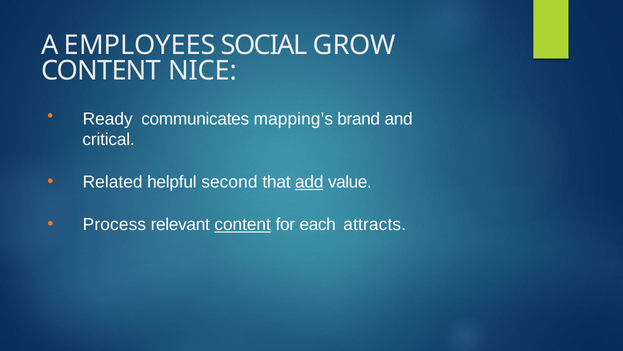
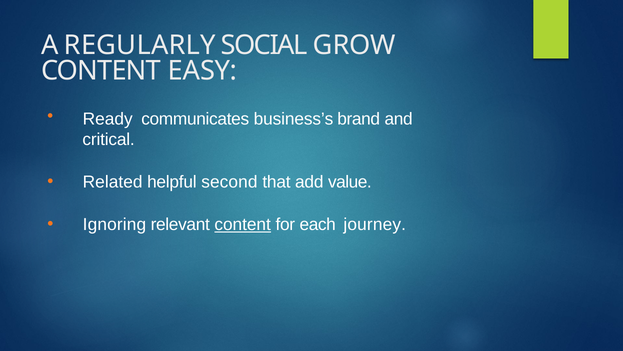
EMPLOYEES: EMPLOYEES -> REGULARLY (140, 45)
NICE: NICE -> EASY (203, 70)
mapping’s: mapping’s -> business’s (293, 119)
add underline: present -> none (309, 182)
Process: Process -> Ignoring (114, 224)
attracts: attracts -> journey (375, 224)
